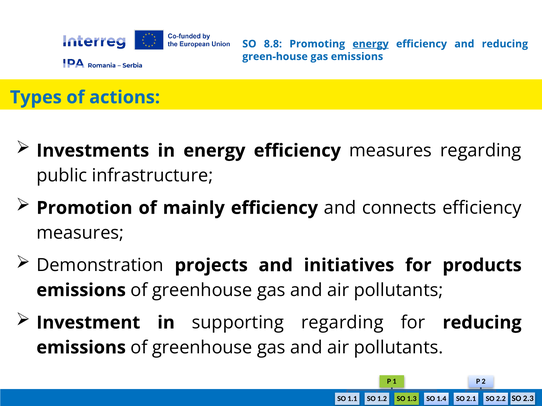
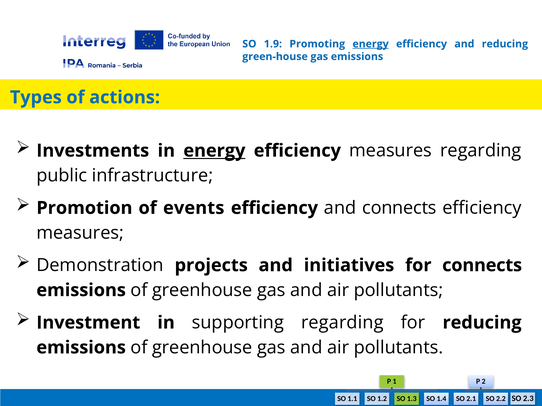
8.8: 8.8 -> 1.9 (273, 44)
energy underline: none -> present (214, 151)
mainly: mainly -> events (194, 208)
for products: products -> connects (482, 266)
